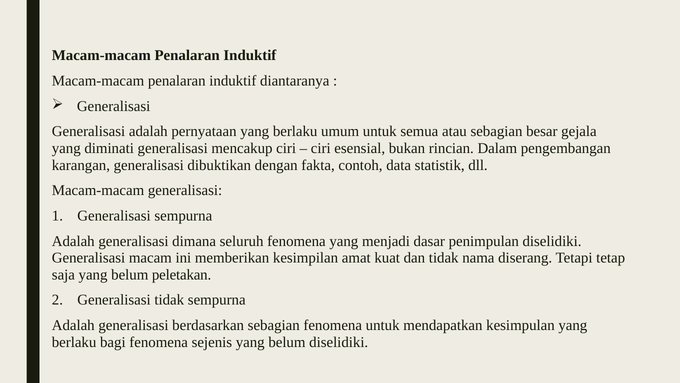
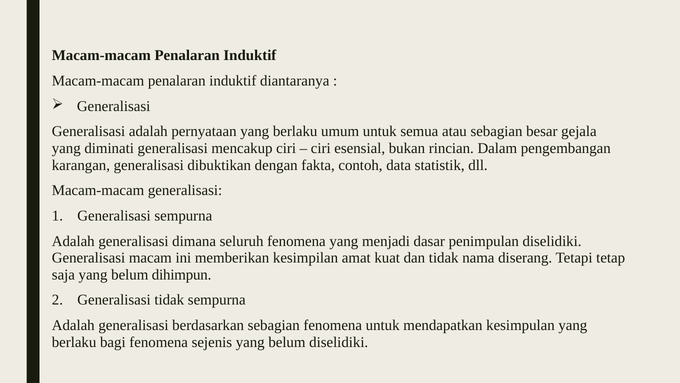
peletakan: peletakan -> dihimpun (182, 274)
